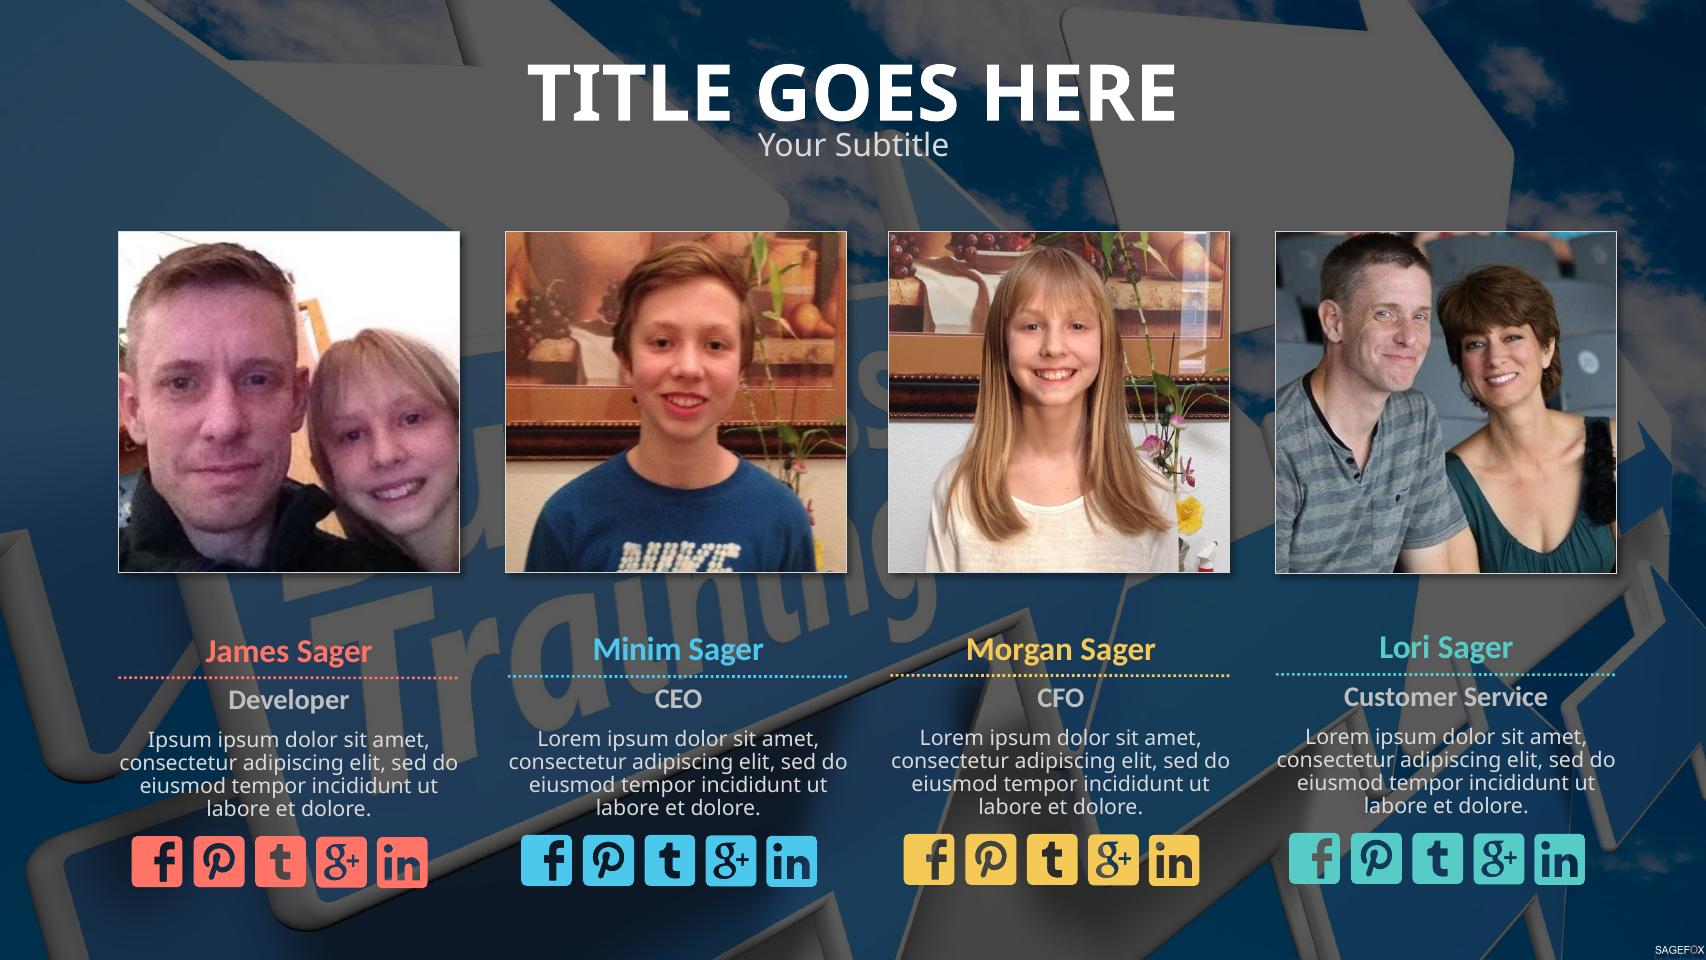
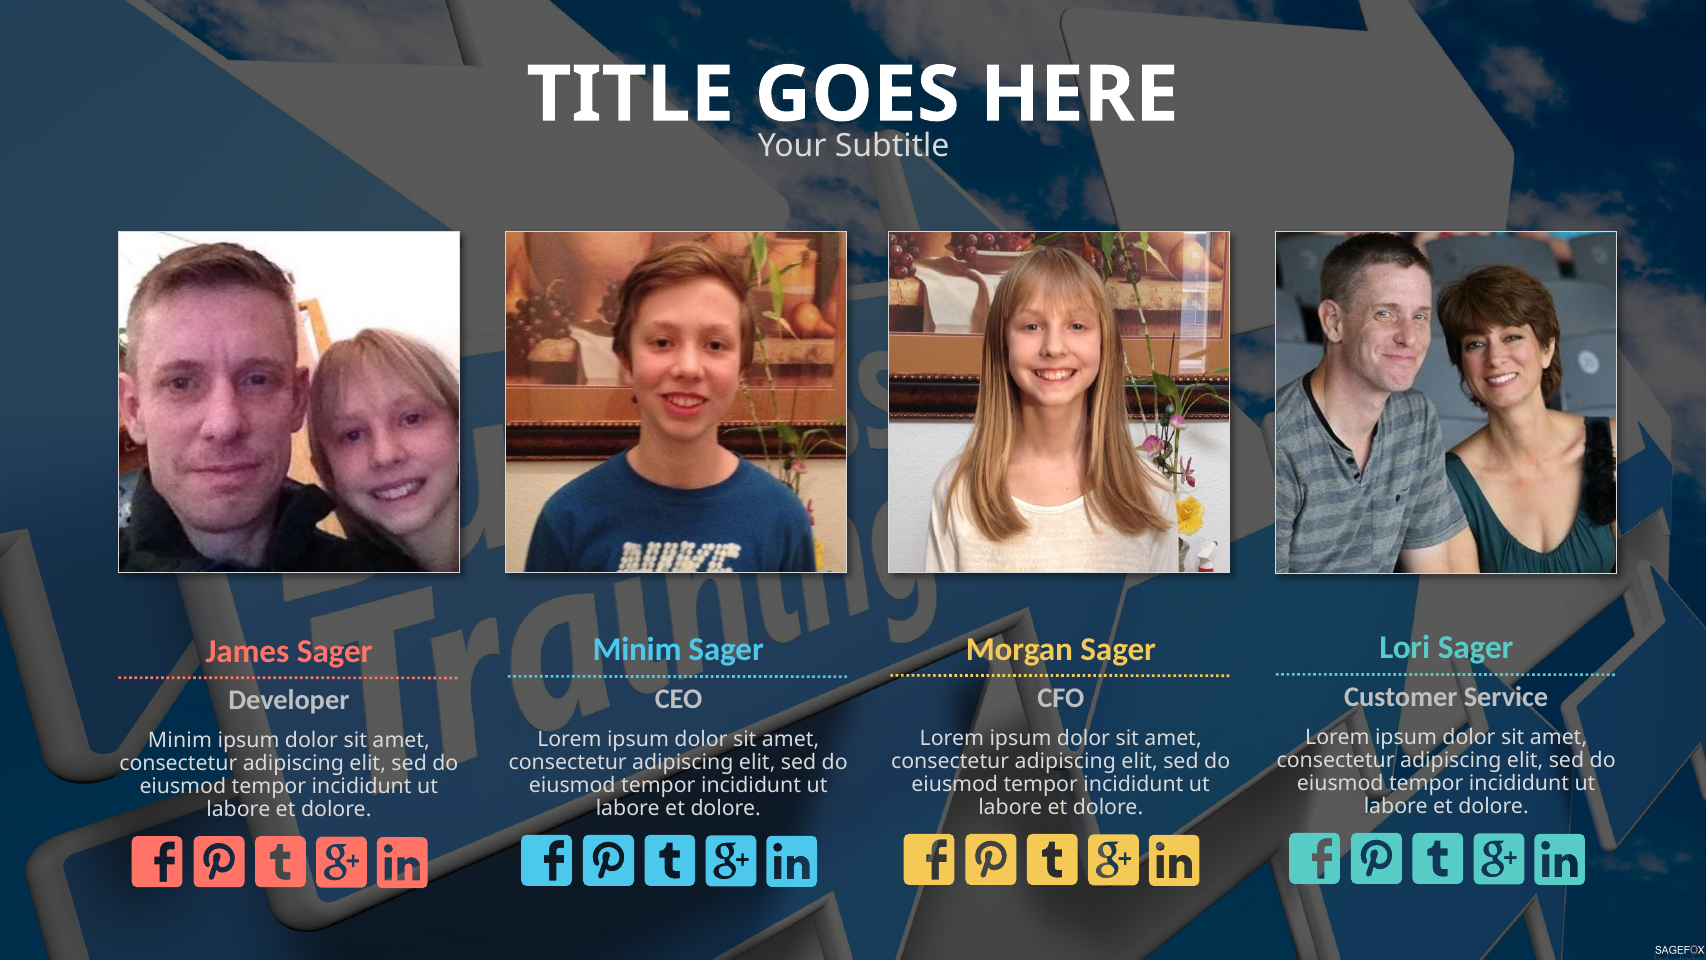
Ipsum: Ipsum -> Minim (180, 740)
